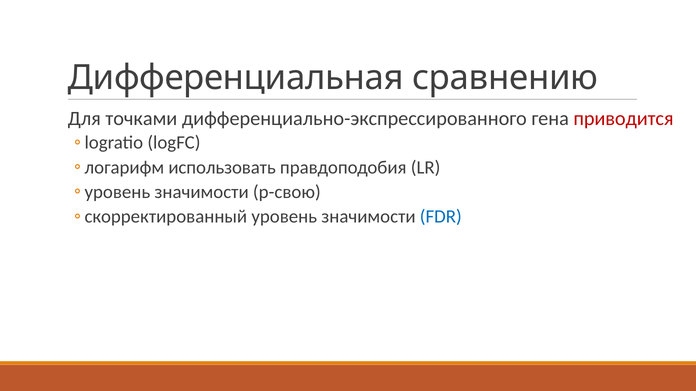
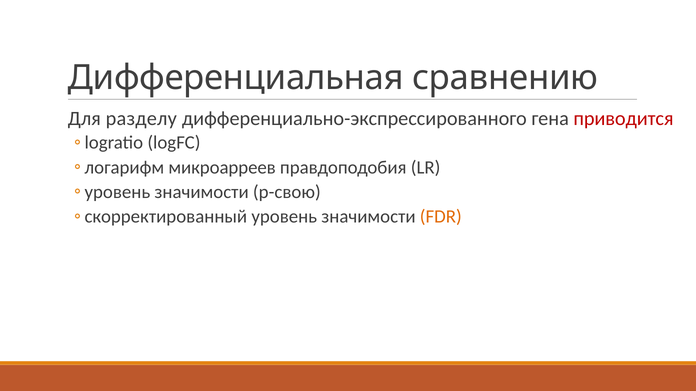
точками: точками -> разделу (141, 119)
использовать: использовать -> микроарреев (222, 168)
FDR colour: blue -> orange (441, 217)
